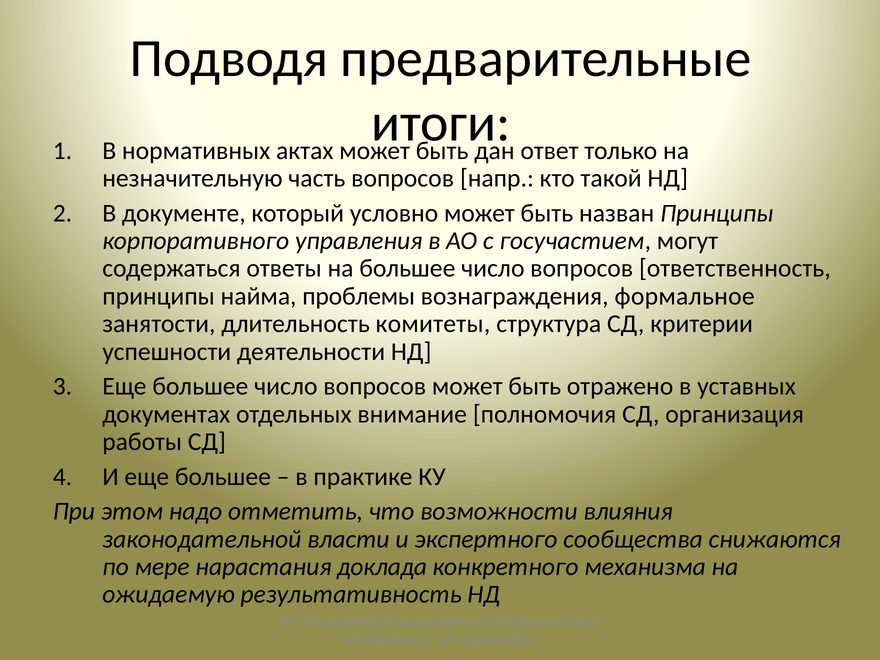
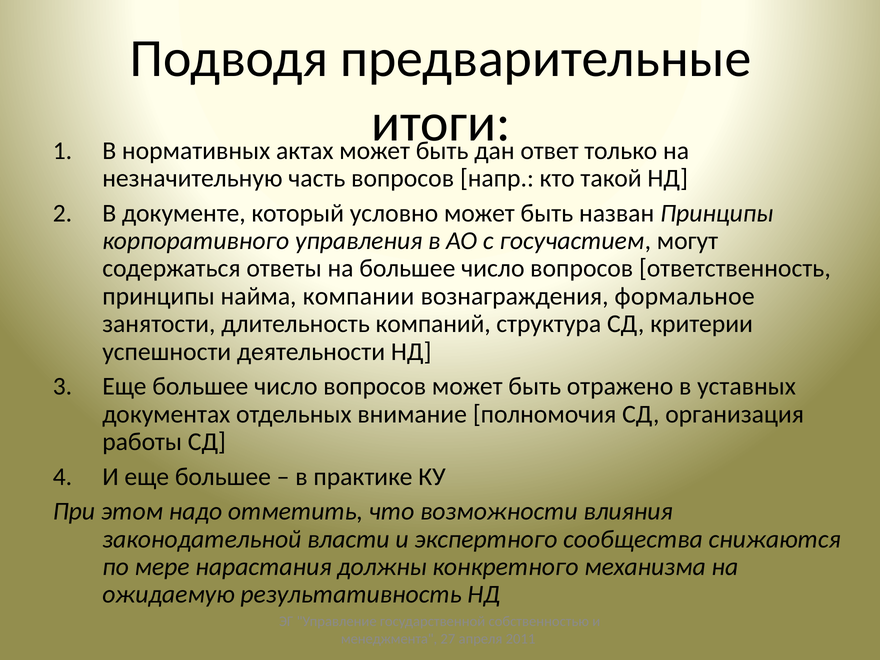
проблемы: проблемы -> компании (358, 296)
комитеты: комитеты -> компаний (433, 324)
доклада: доклада -> должны (382, 567)
